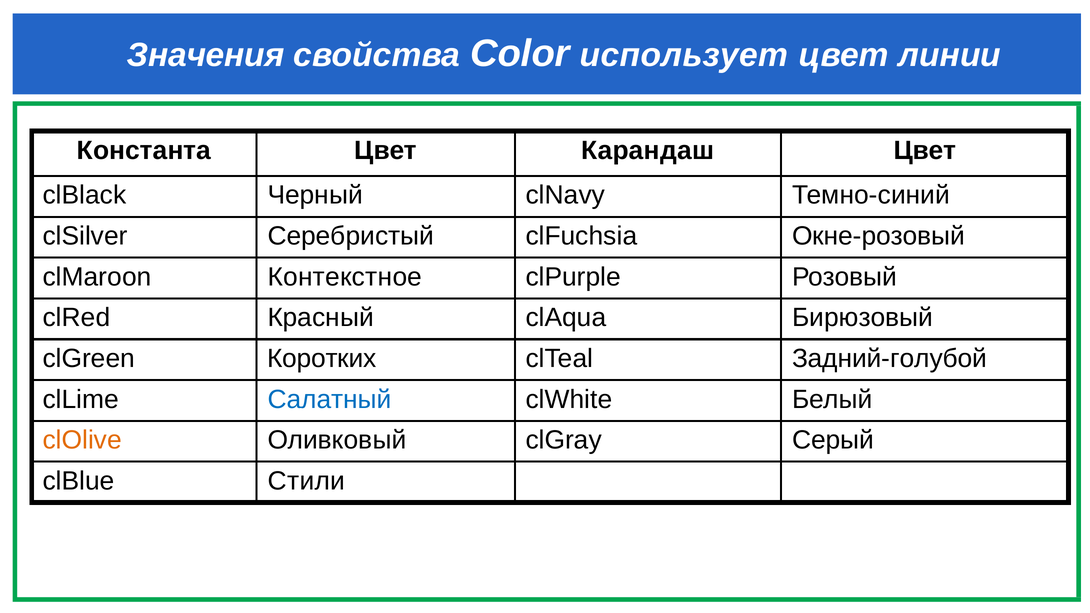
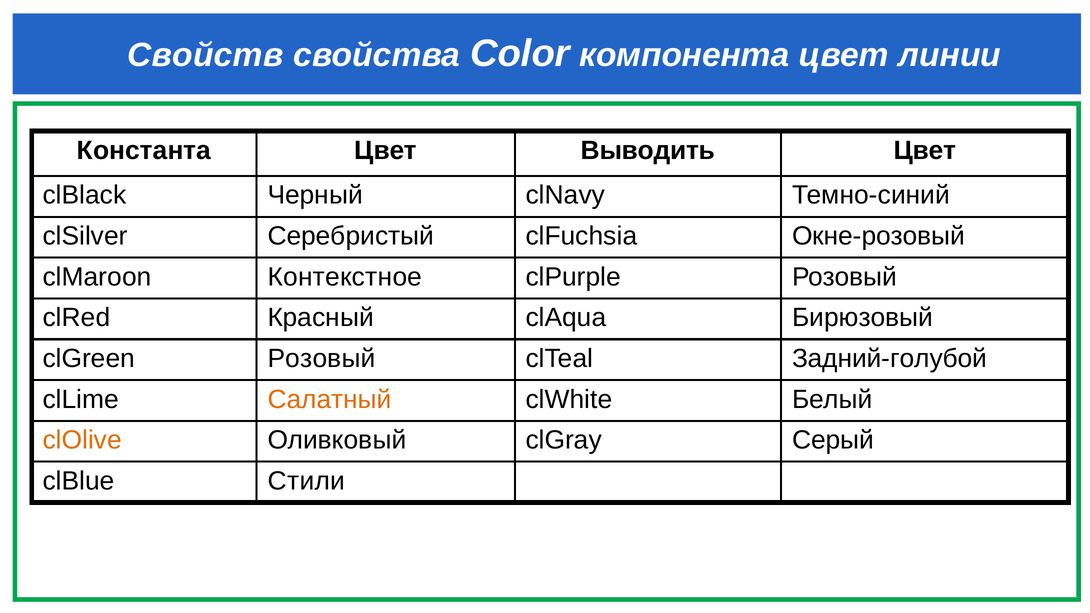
Значения: Значения -> Свойств (205, 55)
использует: использует -> компонента (684, 55)
Карандаш: Карандаш -> Выводить (648, 150)
clGreen Коротких: Коротких -> Розовый (322, 359)
Салатный colour: blue -> orange (330, 400)
